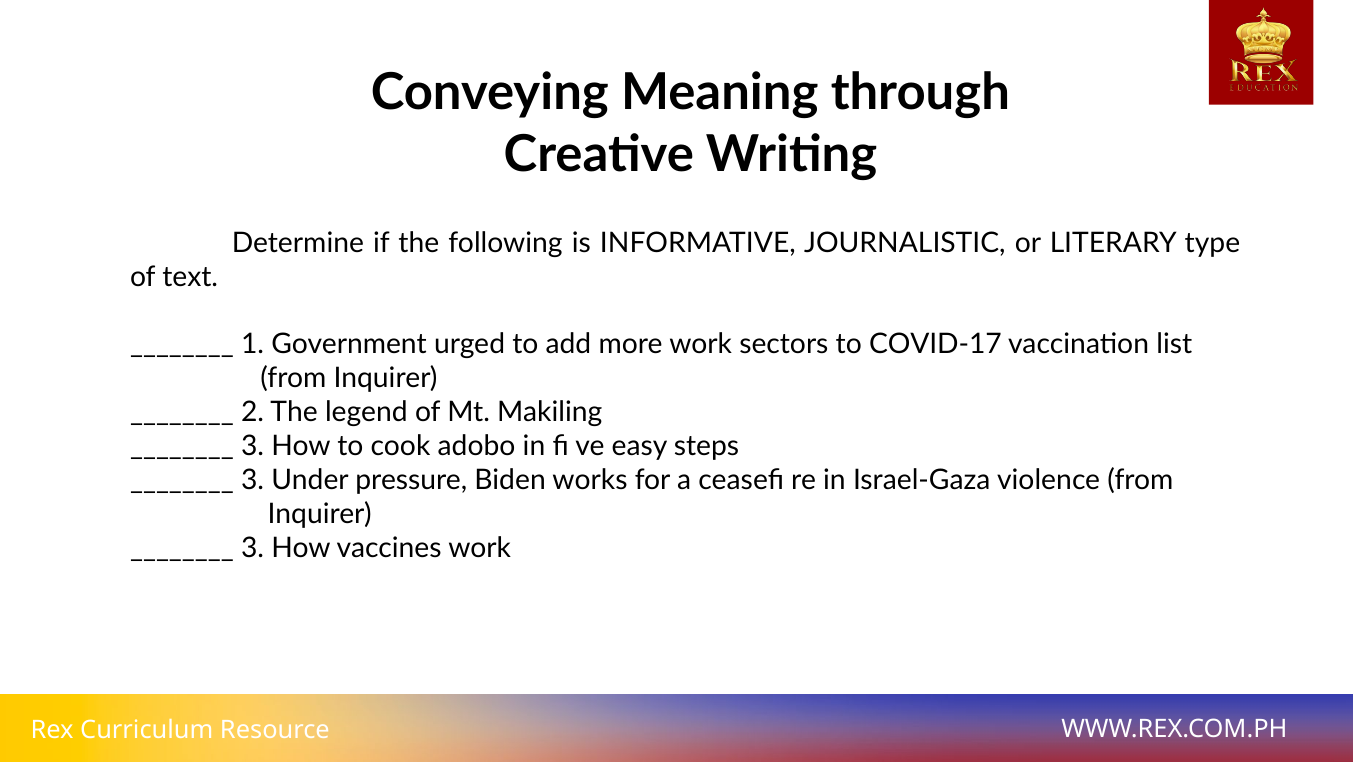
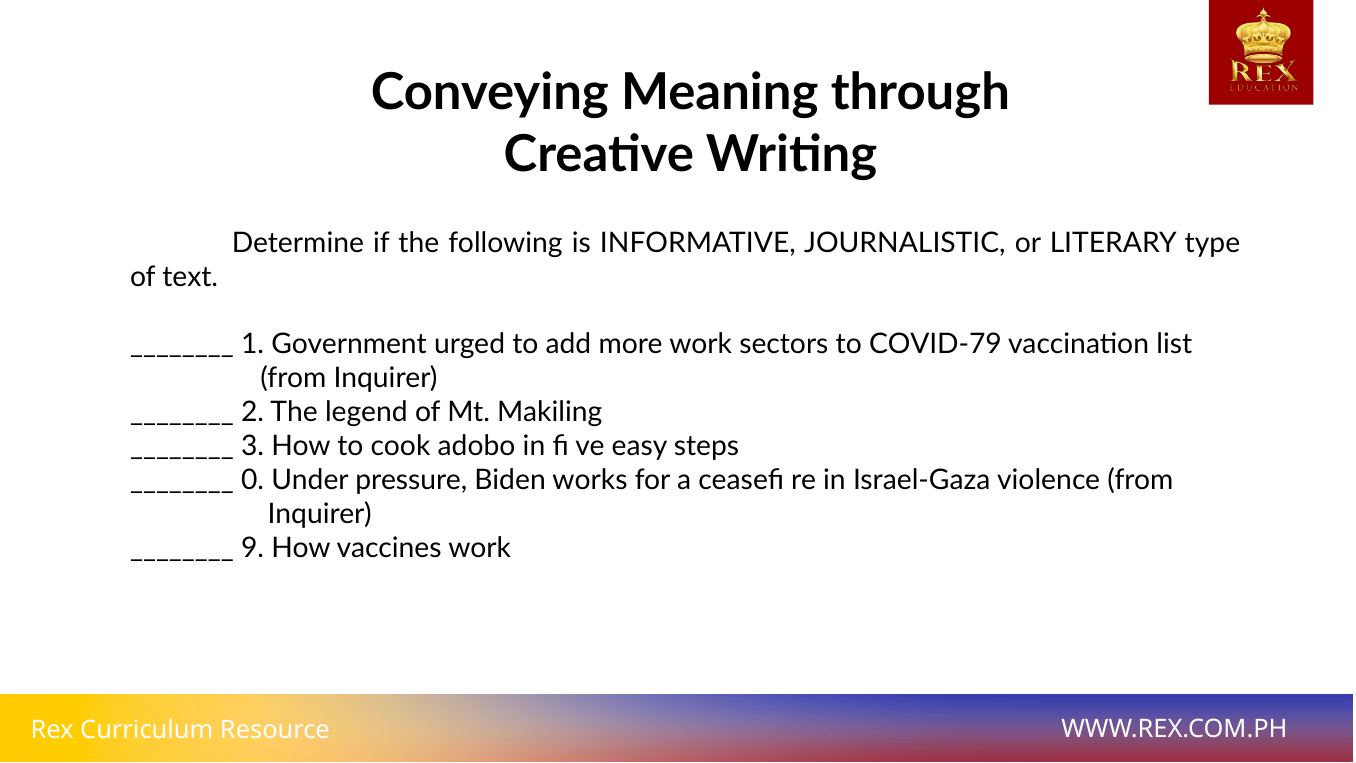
COVID-17: COVID-17 -> COVID-79 (935, 344)
3: 3 -> 0 (253, 480)
3: 3 -> 9 (253, 548)
